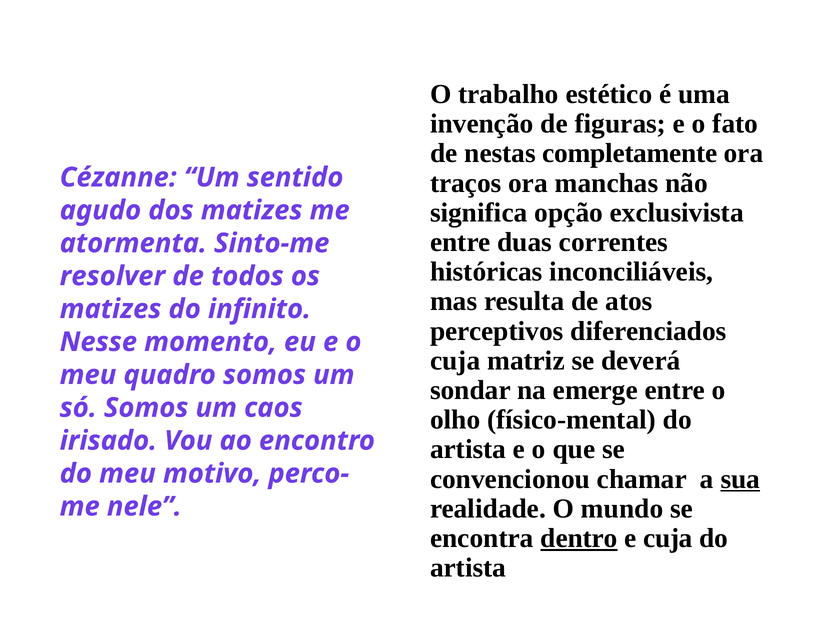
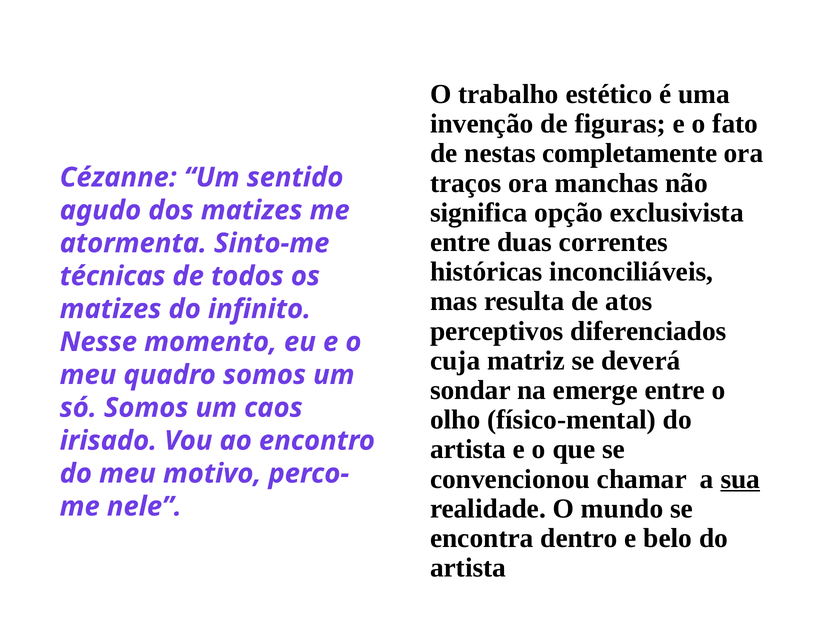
resolver: resolver -> técnicas (113, 276)
dentro underline: present -> none (579, 538)
e cuja: cuja -> belo (668, 538)
